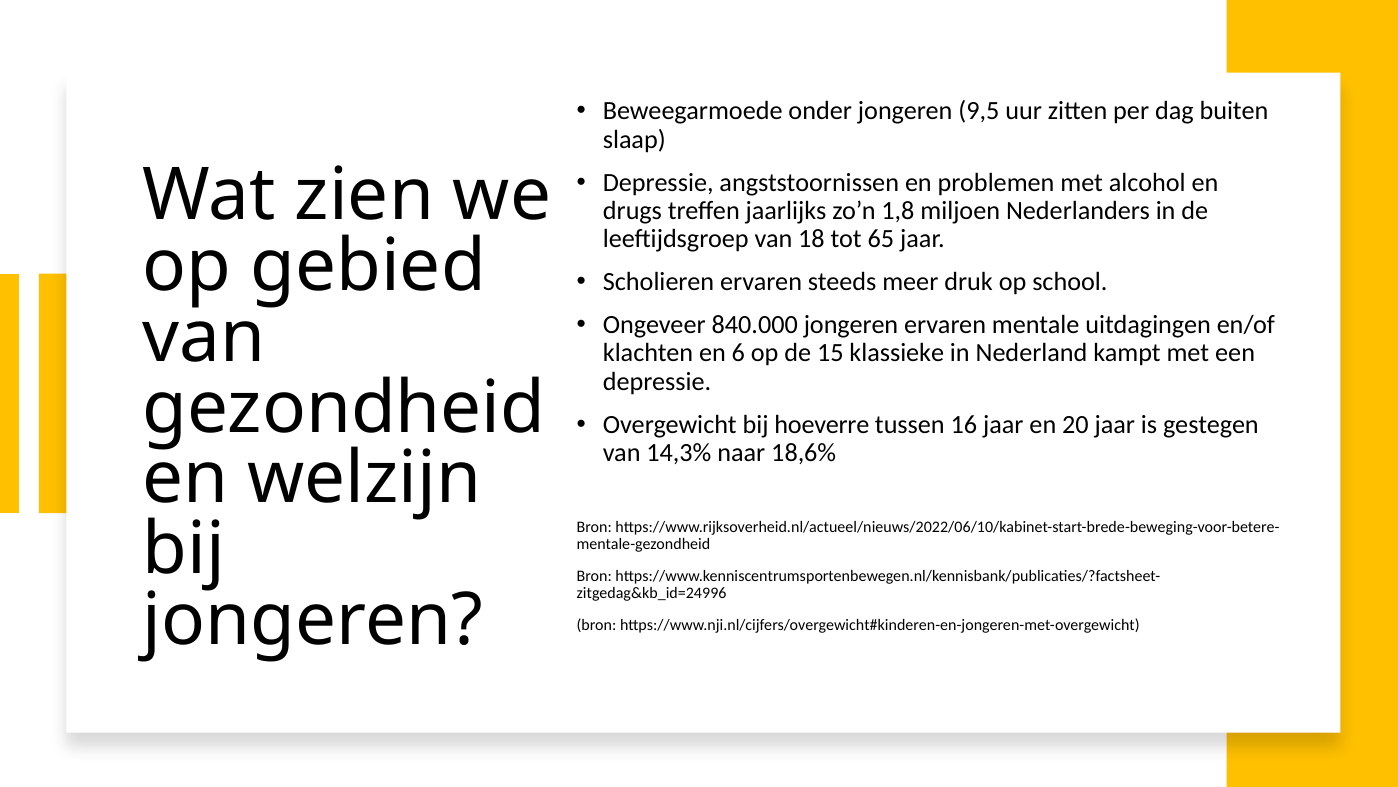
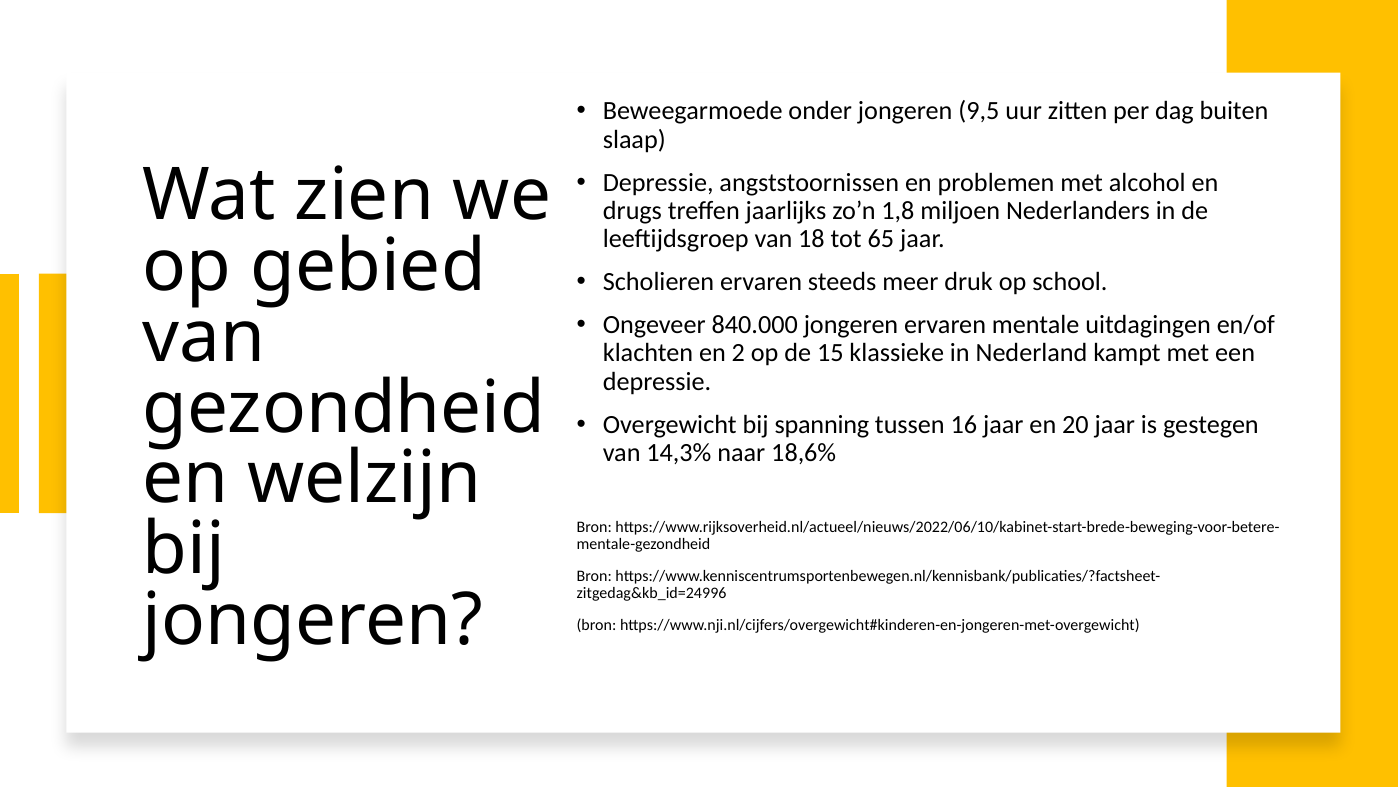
6: 6 -> 2 (738, 353)
hoeverre: hoeverre -> spanning (822, 424)
